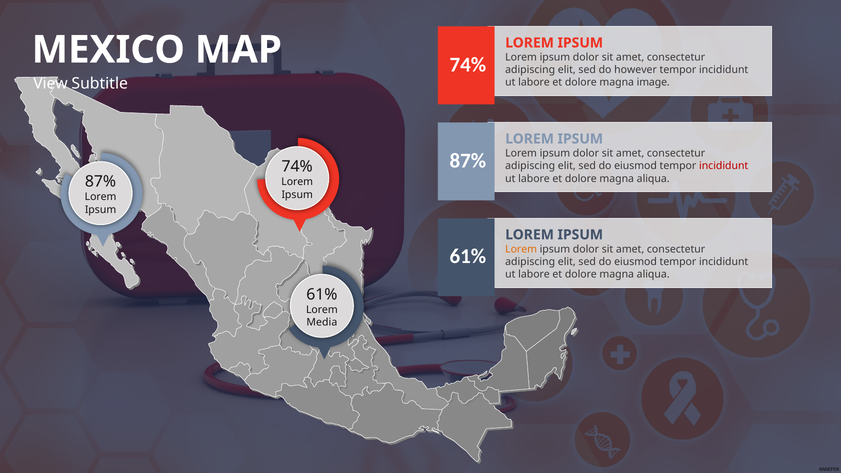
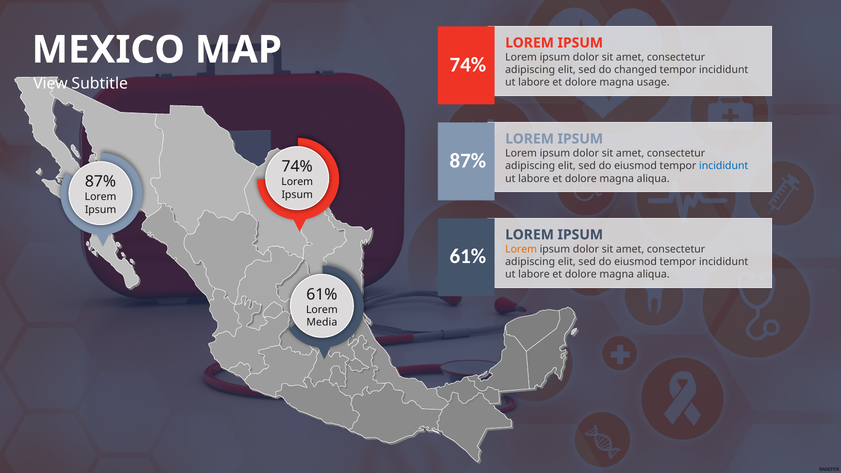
however: however -> changed (636, 70)
image: image -> usage (653, 83)
incididunt colour: red -> blue (724, 166)
